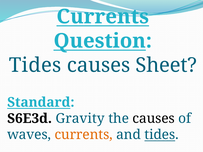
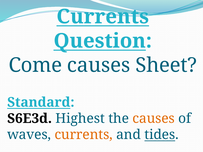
Tides: Tides -> Come (35, 65)
Gravity: Gravity -> Highest (80, 119)
causes colour: black -> orange (154, 119)
